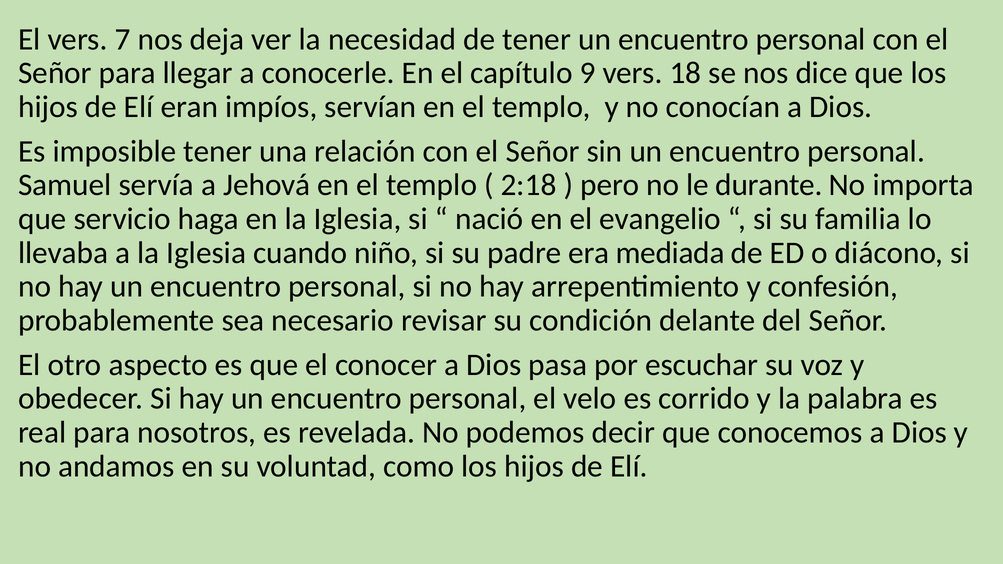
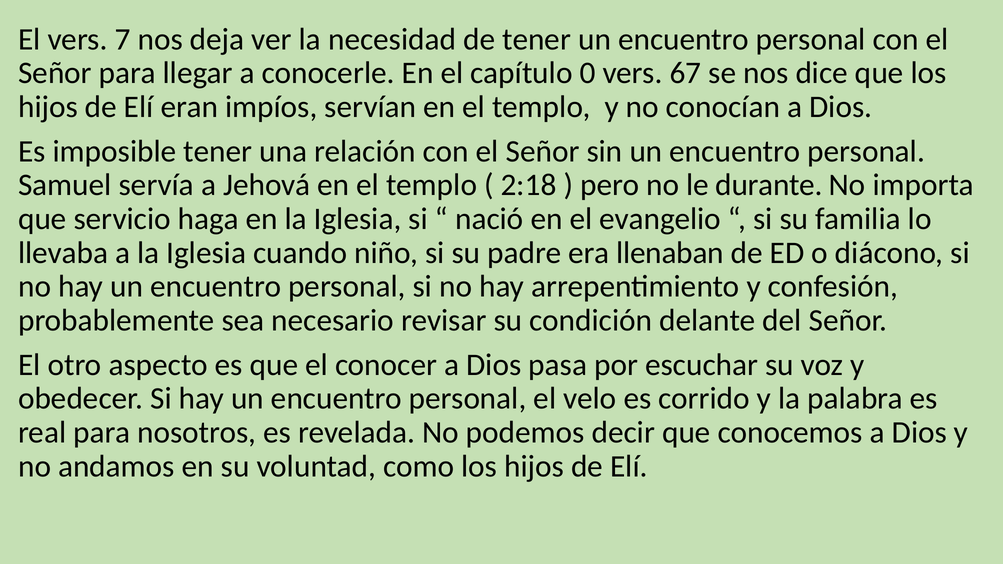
9: 9 -> 0 (588, 73)
18: 18 -> 67 (686, 73)
mediada: mediada -> llenaban (670, 253)
